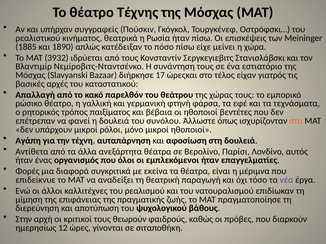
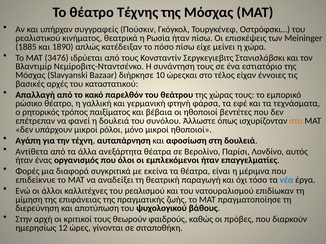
3932: 3932 -> 3476 (57, 58)
17: 17 -> 10 (160, 75)
γιατρός: γιατρός -> έννοιες (272, 75)
νέα colour: purple -> blue (286, 180)
